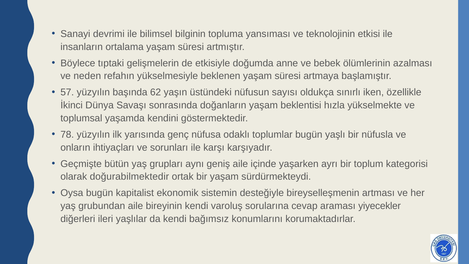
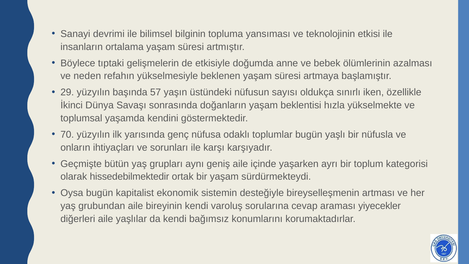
57: 57 -> 29 (67, 92)
62: 62 -> 57 (156, 92)
78: 78 -> 70 (67, 134)
doğurabilmektedir: doğurabilmektedir -> hissedebilmektedir (130, 177)
diğerleri ileri: ileri -> aile (106, 219)
